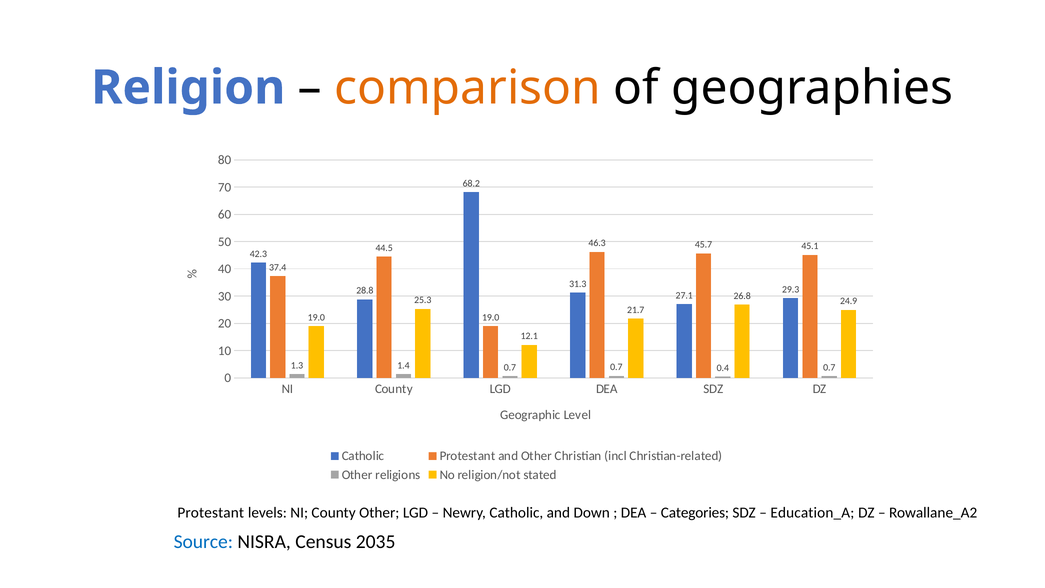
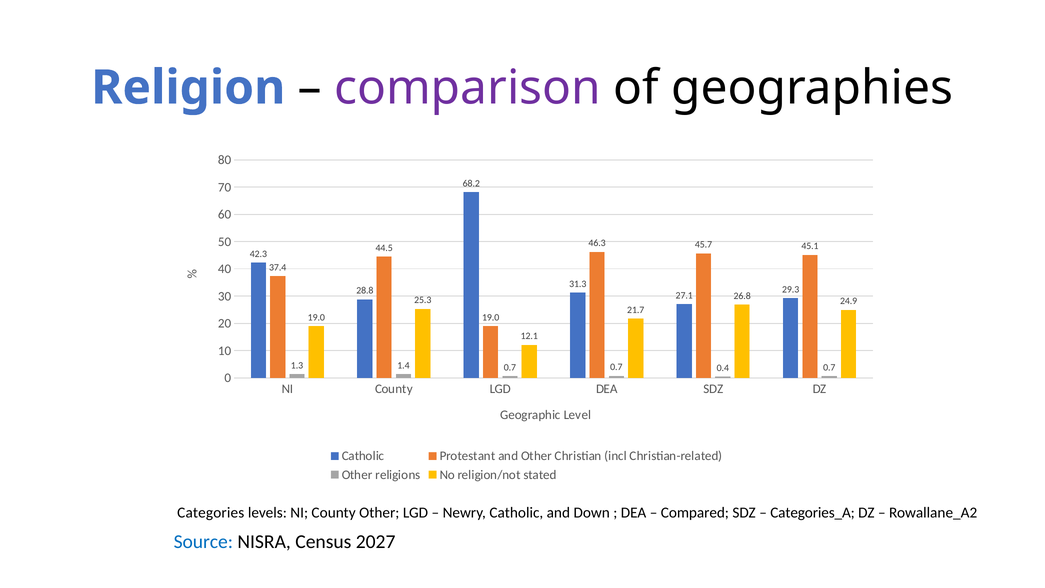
comparison colour: orange -> purple (468, 88)
Protestant: Protestant -> Categories (211, 513)
Categories: Categories -> Compared (695, 513)
Education_A: Education_A -> Categories_A (813, 513)
2035: 2035 -> 2027 (376, 542)
